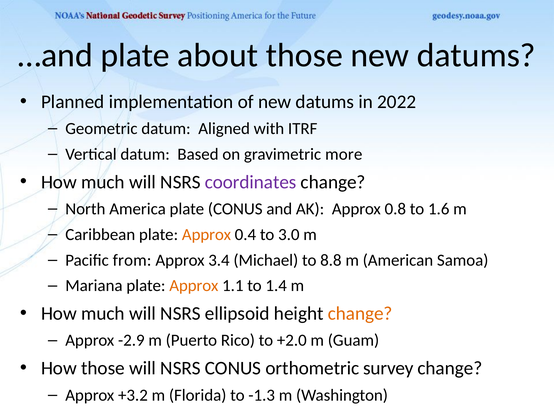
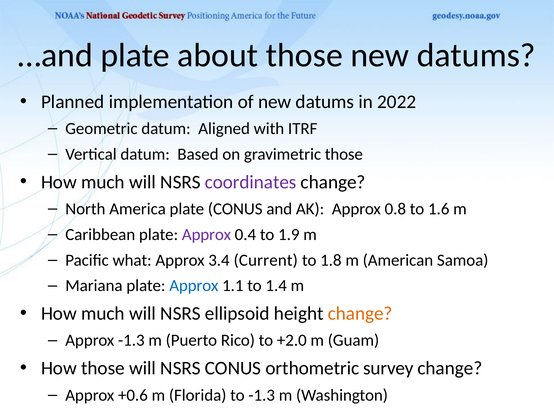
gravimetric more: more -> those (344, 154)
Approx colour: orange -> purple (206, 235)
3.0: 3.0 -> 1.9 (289, 235)
from: from -> what (132, 260)
Michael: Michael -> Current (266, 260)
8.8: 8.8 -> 1.8 (331, 260)
Approx colour: orange -> blue (194, 286)
Approx -2.9: -2.9 -> -1.3 (131, 341)
+3.2: +3.2 -> +0.6 (133, 396)
